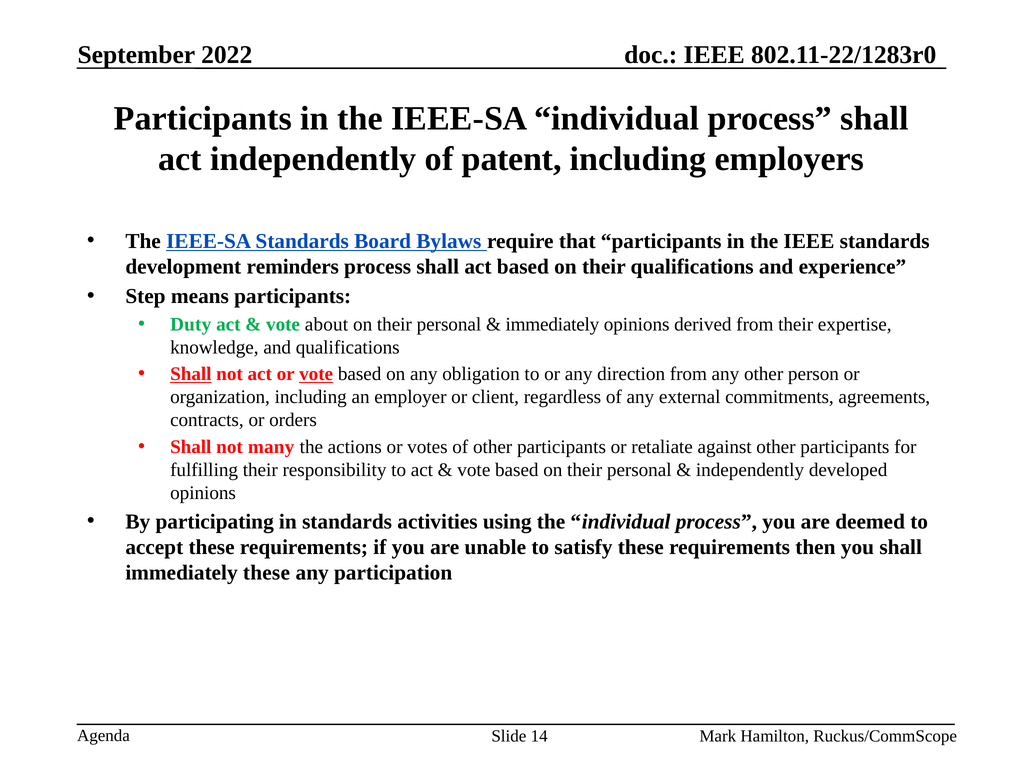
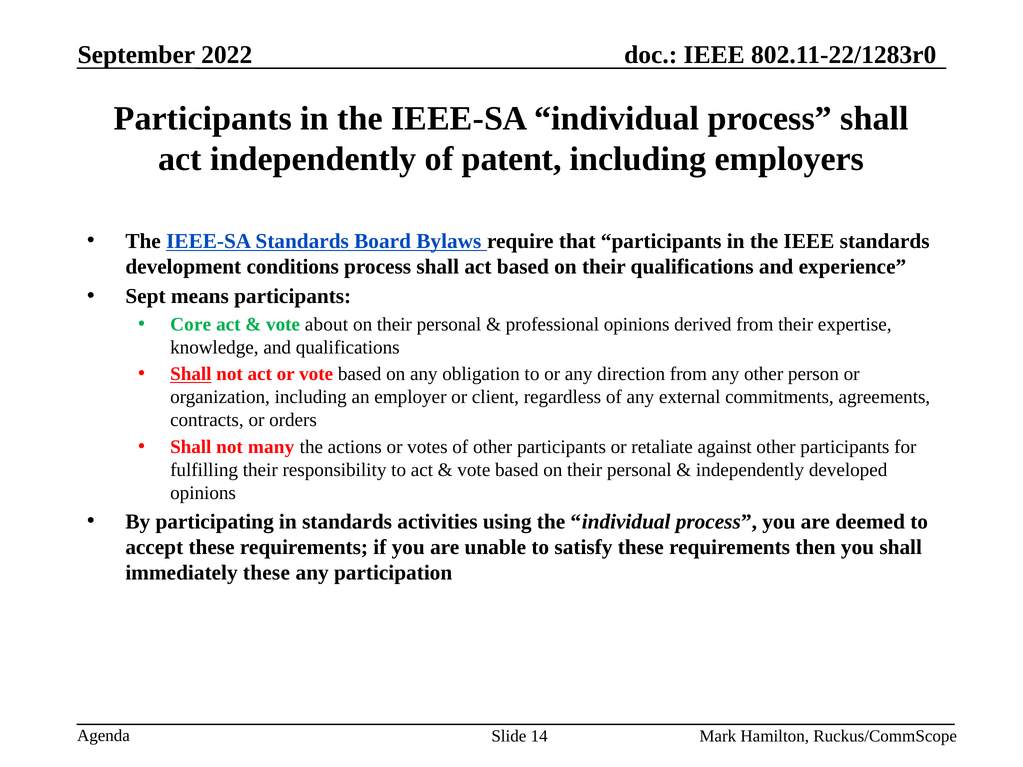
reminders: reminders -> conditions (293, 267)
Step: Step -> Sept (146, 296)
Duty: Duty -> Core (191, 324)
immediately: immediately -> professional (552, 324)
vote underline: present -> none (316, 374)
